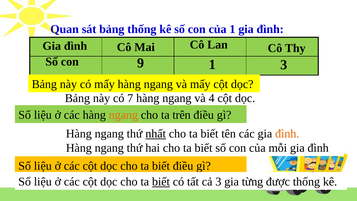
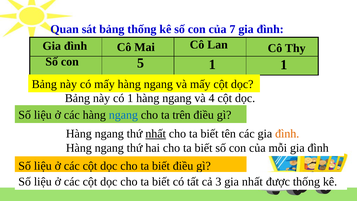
của 1: 1 -> 7 (232, 29)
9: 9 -> 5 (141, 63)
1 3: 3 -> 1 (284, 65)
có 7: 7 -> 1 (130, 98)
ngang colour: orange -> blue (123, 115)
biết underline: present -> none (161, 182)
gia từng: từng -> nhất (252, 182)
